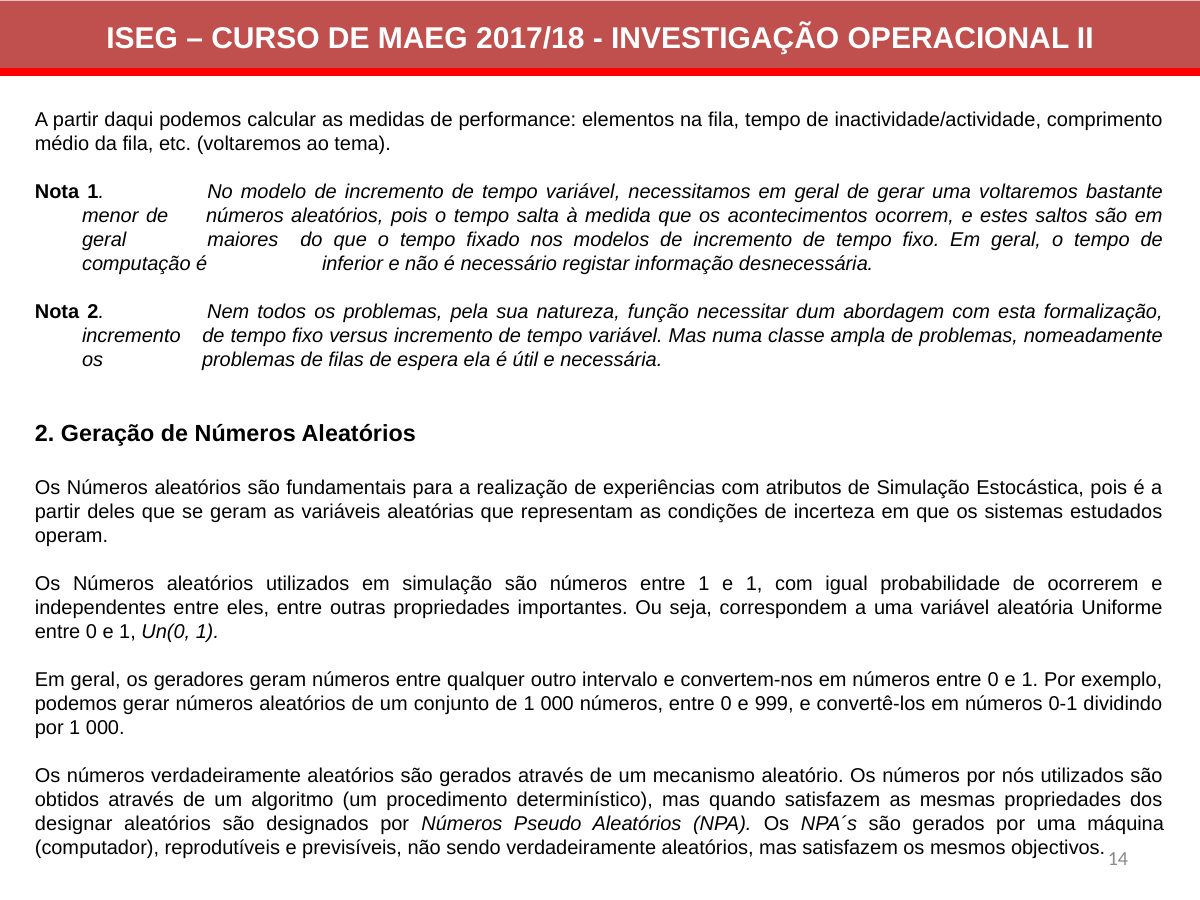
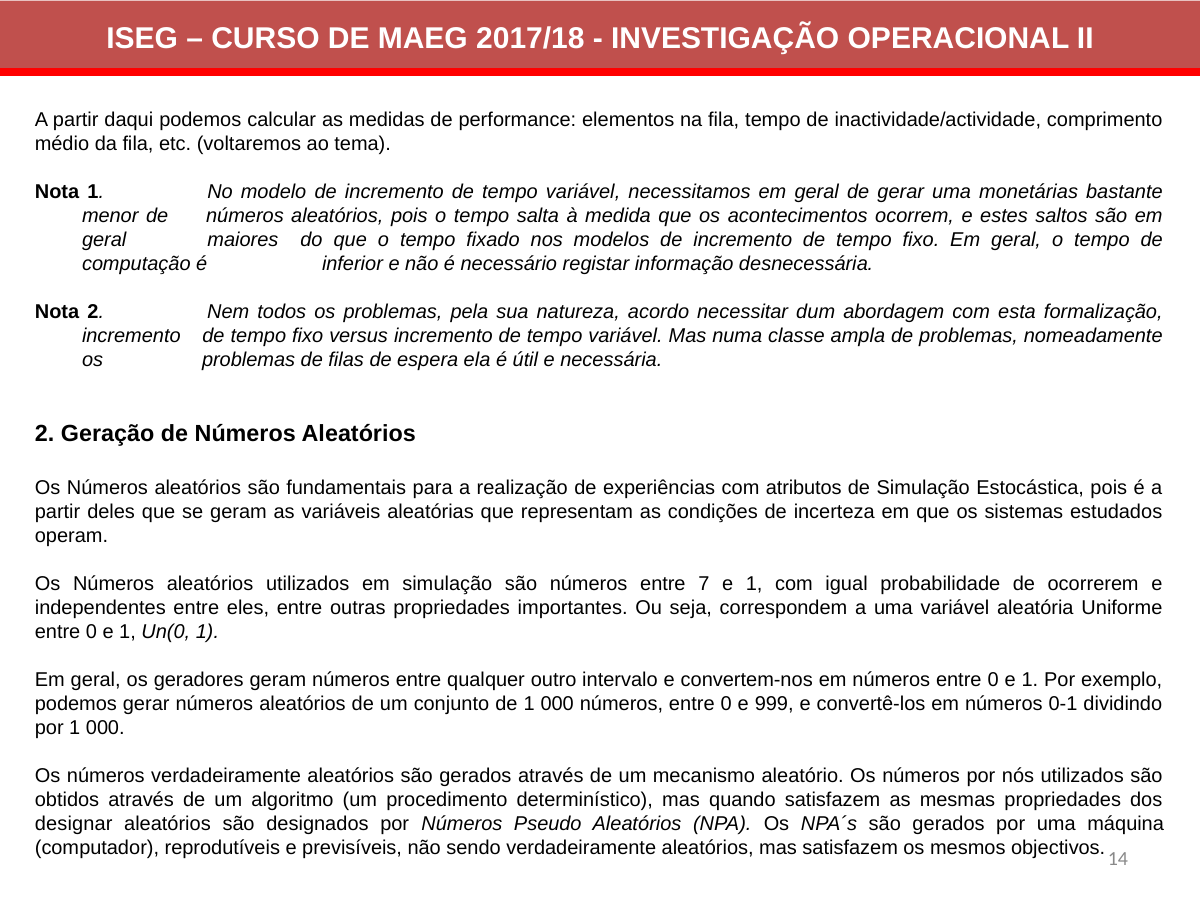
uma voltaremos: voltaremos -> monetárias (1029, 192)
função: função -> acordo (659, 312)
entre 1: 1 -> 7 (704, 584)
